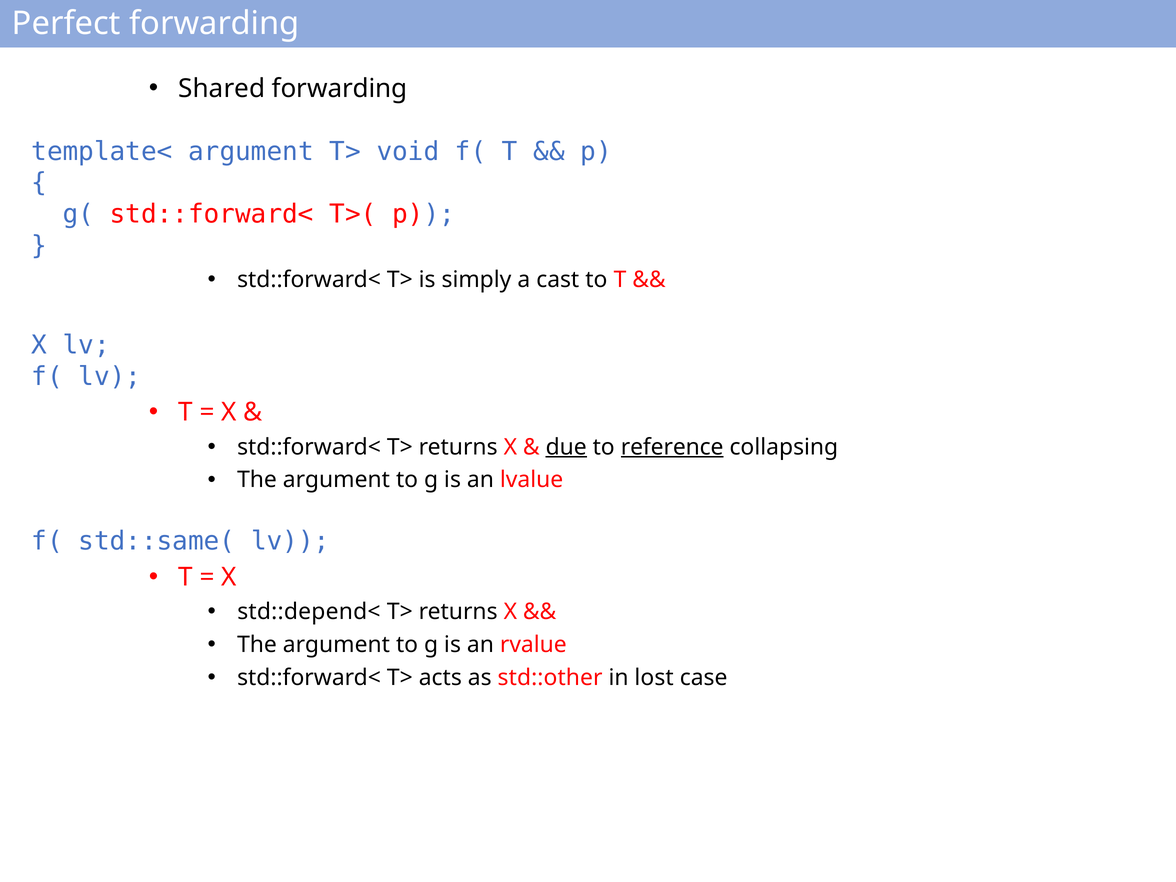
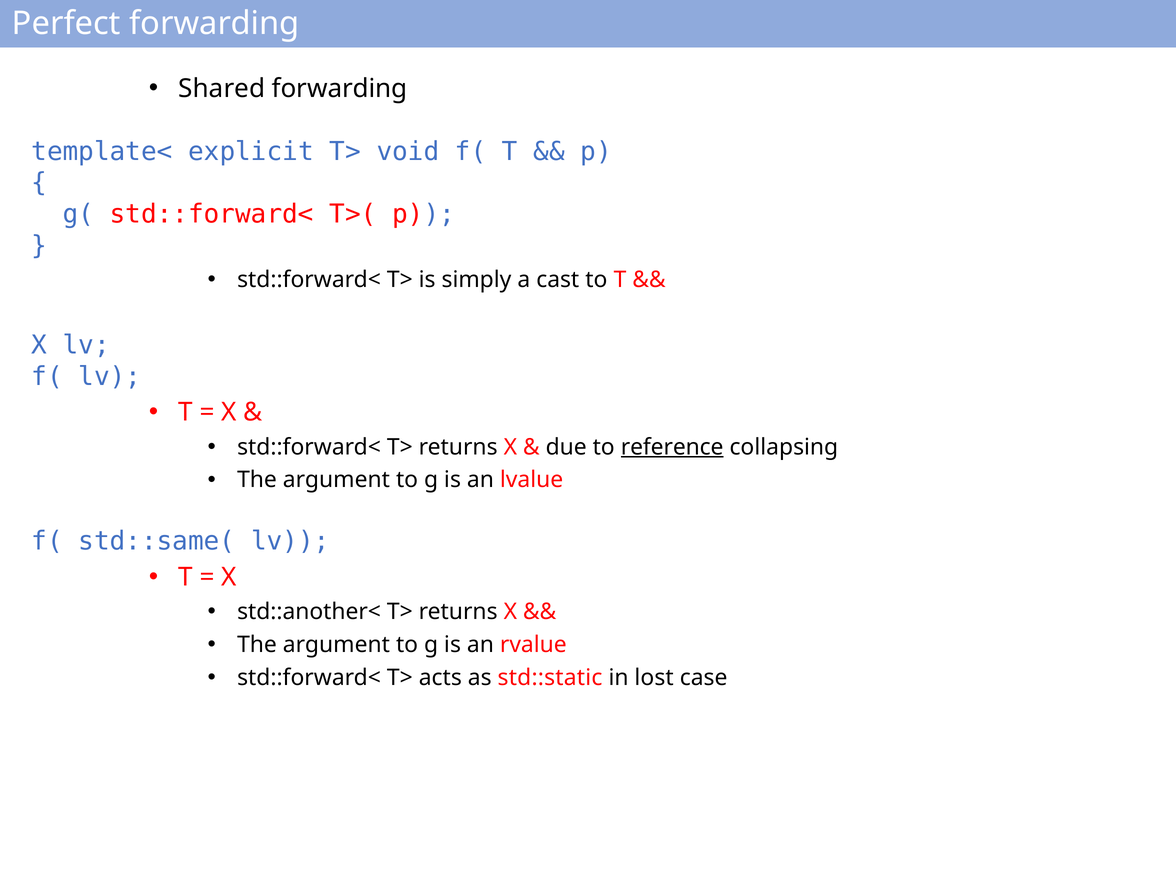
template< argument: argument -> explicit (251, 152)
due underline: present -> none (566, 447)
std::depend<: std::depend< -> std::another< (309, 612)
std::other: std::other -> std::static (550, 677)
